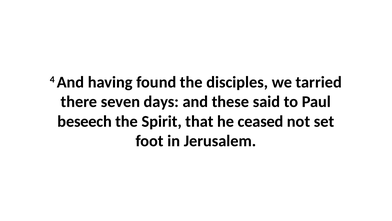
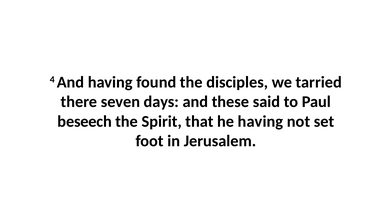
he ceased: ceased -> having (260, 121)
